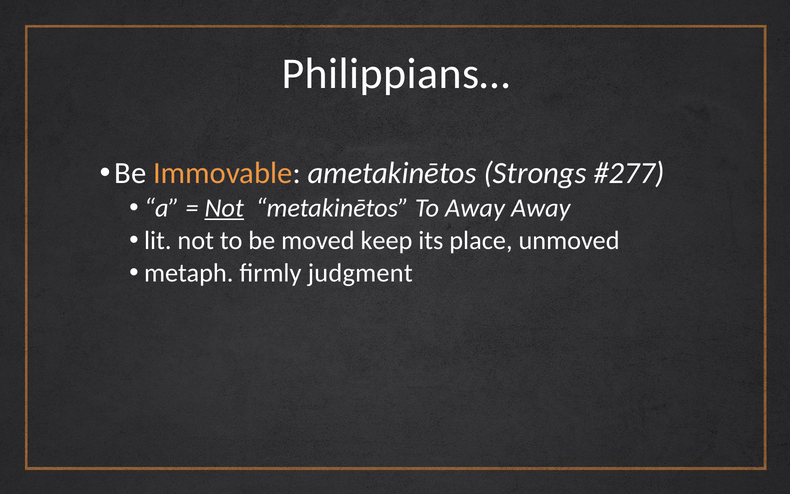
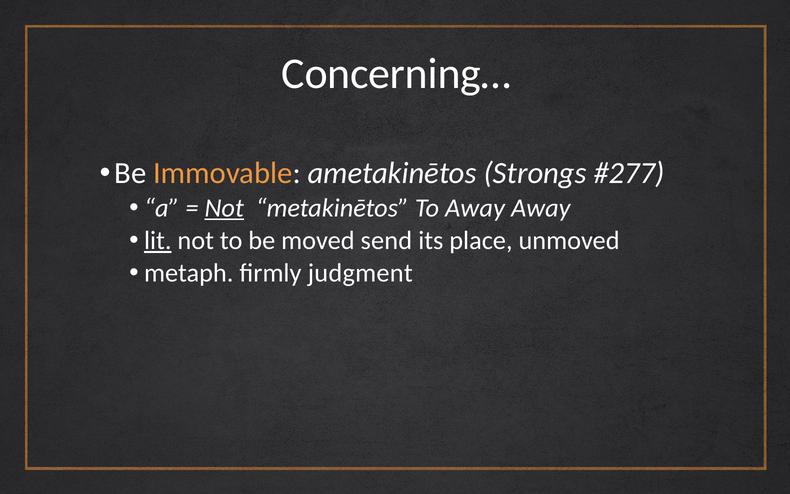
Philippians…: Philippians… -> Concerning… (396, 74)
lit underline: none -> present (158, 241)
keep: keep -> send (386, 241)
